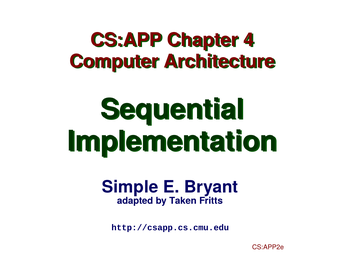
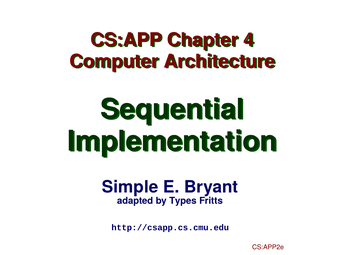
Taken: Taken -> Types (183, 201)
